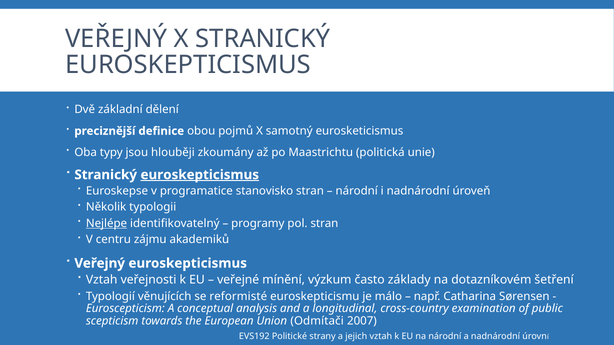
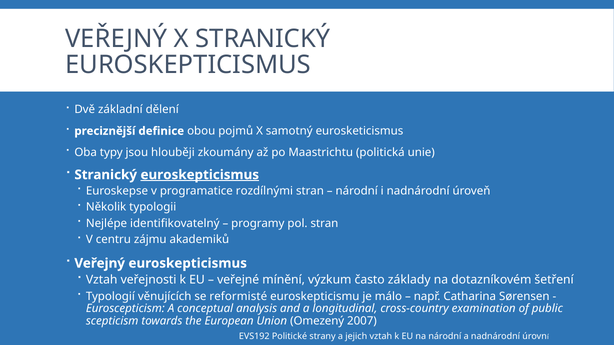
stanovisko: stanovisko -> rozdílnými (264, 191)
Nejlépe underline: present -> none (106, 224)
Odmítači: Odmítači -> Omezený (317, 321)
